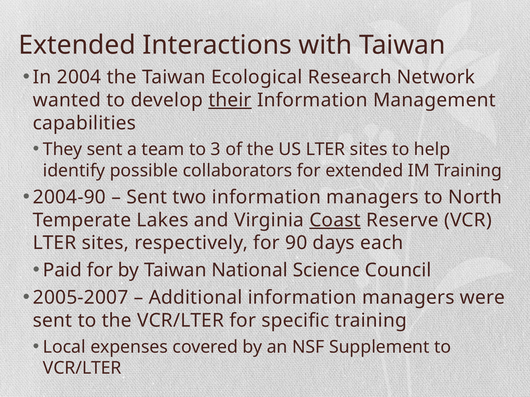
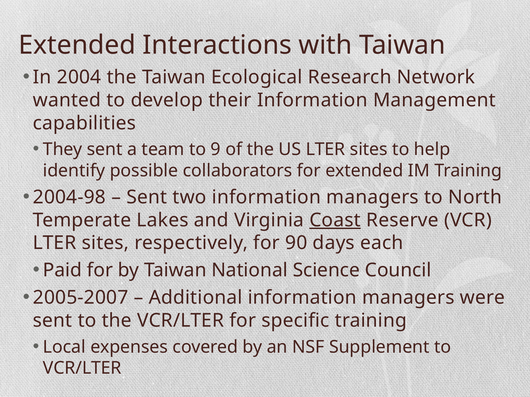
their underline: present -> none (230, 100)
3: 3 -> 9 (216, 150)
2004-90: 2004-90 -> 2004-98 (69, 197)
